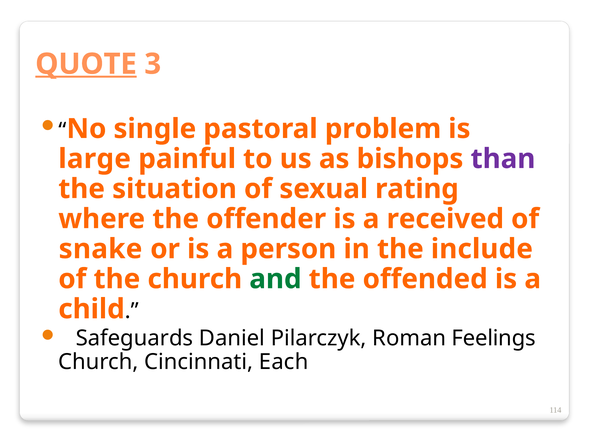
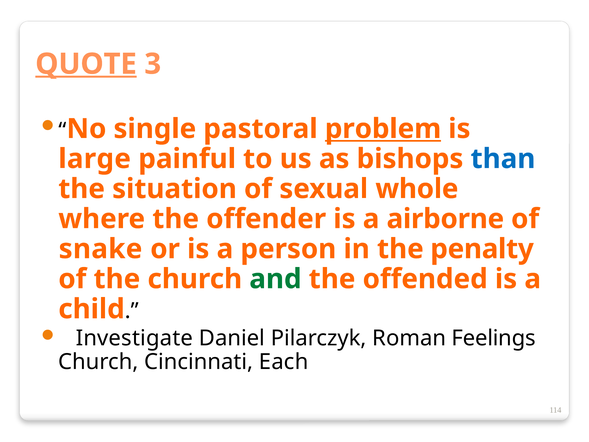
problem underline: none -> present (383, 129)
than colour: purple -> blue (503, 159)
rating: rating -> whole (417, 189)
received: received -> airborne (445, 219)
include: include -> penalty (482, 249)
Safeguards: Safeguards -> Investigate (134, 338)
